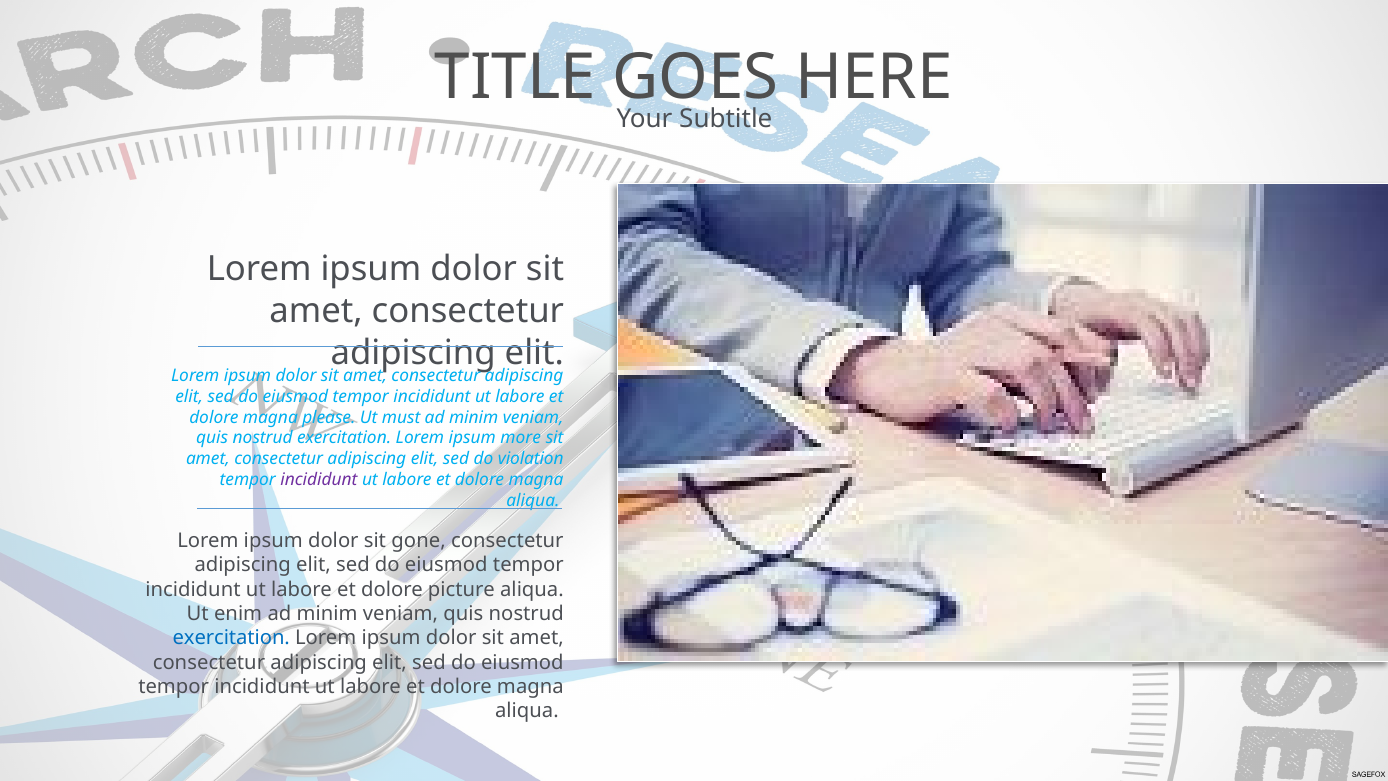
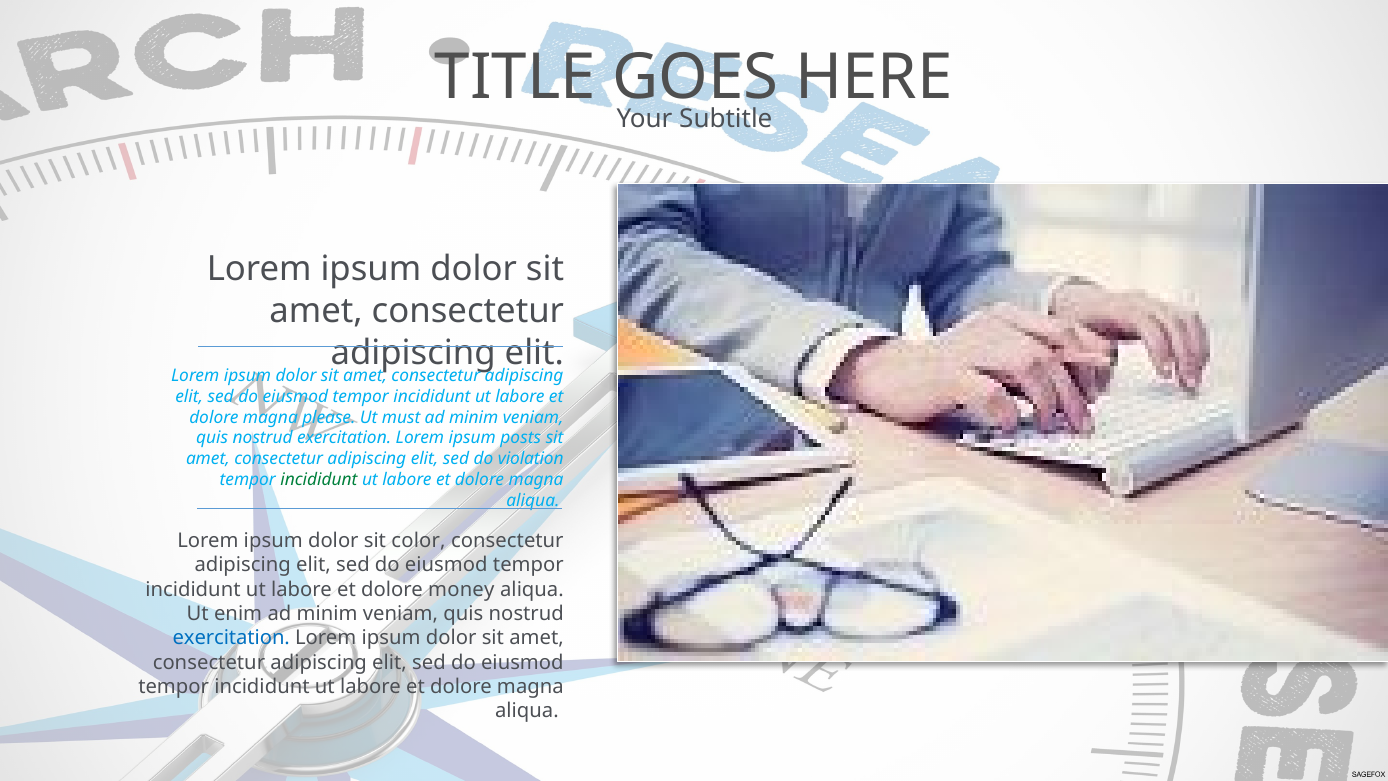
more: more -> posts (521, 438)
incididunt colour: purple -> green (319, 480)
gone: gone -> color (419, 541)
picture: picture -> money (461, 589)
